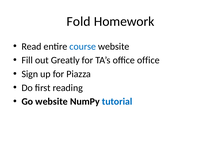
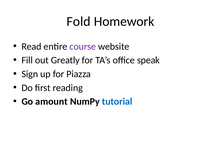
course colour: blue -> purple (83, 46)
office office: office -> speak (148, 60)
Go website: website -> amount (52, 101)
